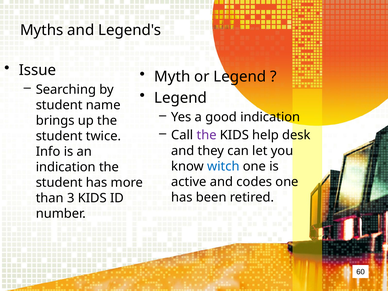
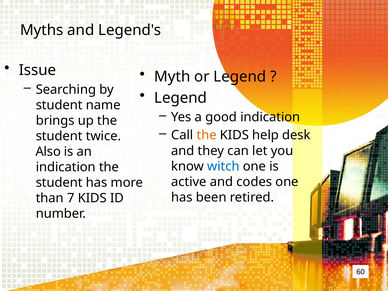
the colour: purple -> orange (207, 135)
Info: Info -> Also (48, 152)
3: 3 -> 7 (71, 198)
